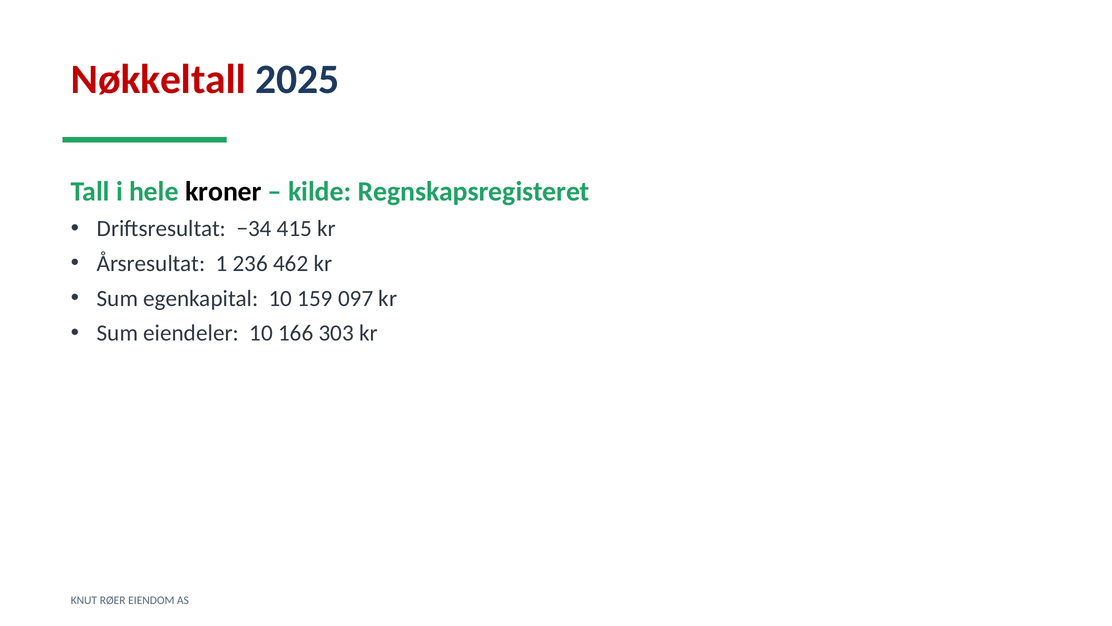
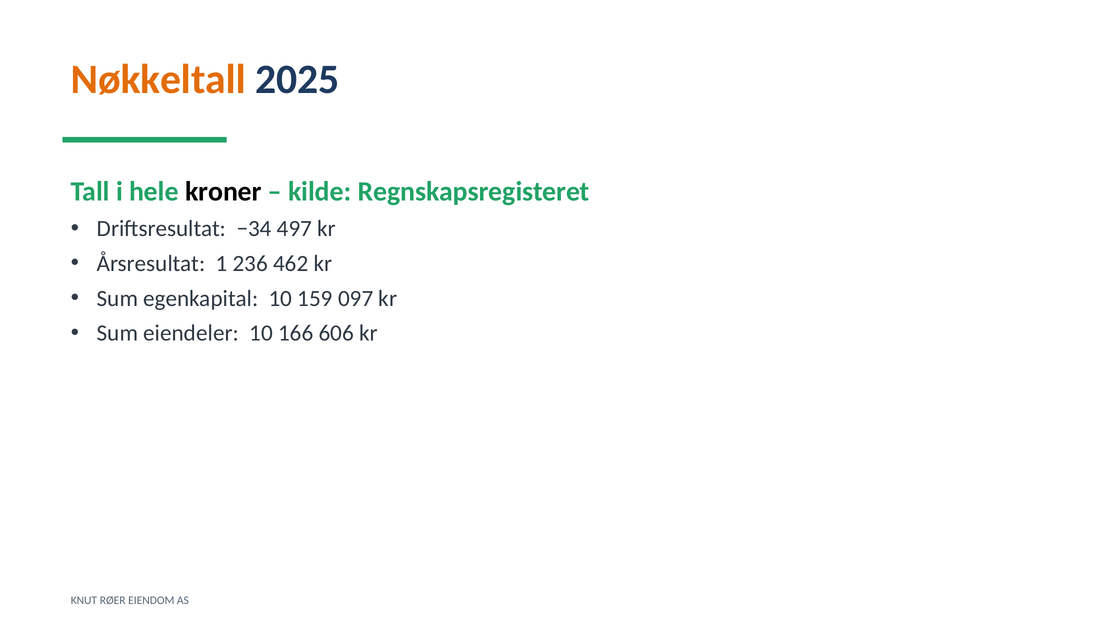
Nøkkeltall colour: red -> orange (158, 79)
415: 415 -> 497 (294, 229)
303: 303 -> 606 (336, 333)
